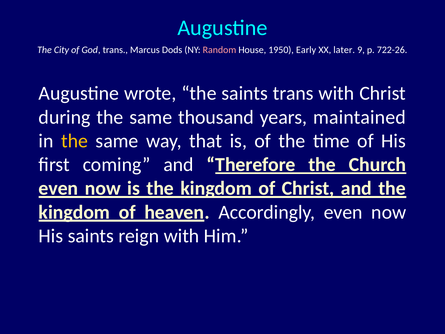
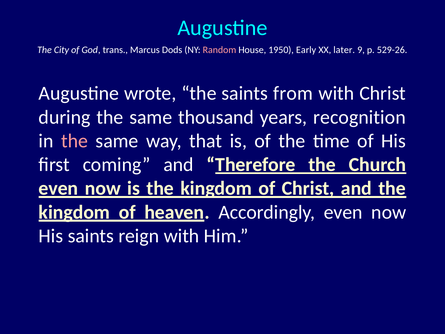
722-26: 722-26 -> 529-26 (392, 50)
saints trans: trans -> from (293, 93)
maintained: maintained -> recognition (359, 117)
the colour: yellow -> pink (75, 141)
